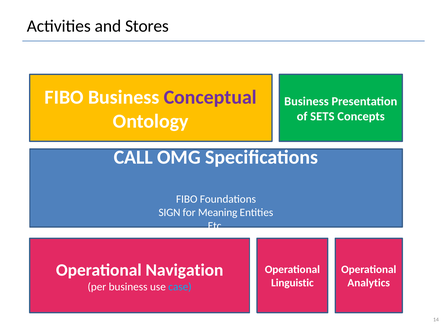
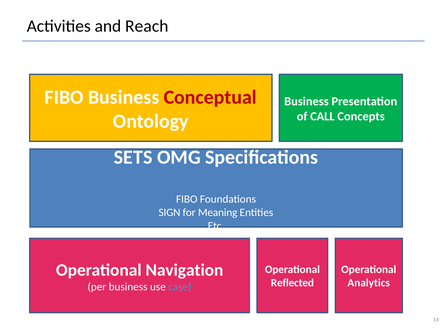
Stores: Stores -> Reach (147, 26)
Conceptual colour: purple -> red (210, 97)
SETS: SETS -> CALL (322, 116)
CALL: CALL -> SETS (133, 157)
Linguistic: Linguistic -> Reflected (292, 283)
